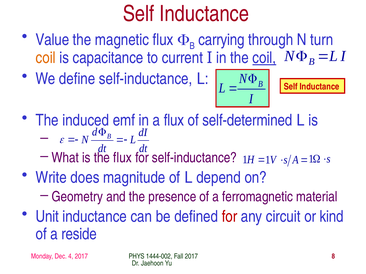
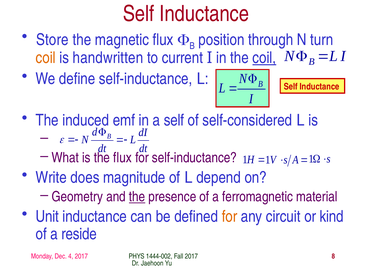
Value: Value -> Store (52, 40)
carrying: carrying -> position (221, 40)
capacitance: capacitance -> handwritten (108, 58)
a flux: flux -> self (174, 120)
self-determined: self-determined -> self-considered (247, 120)
the underline: none -> present (137, 197)
for colour: red -> orange (229, 217)
